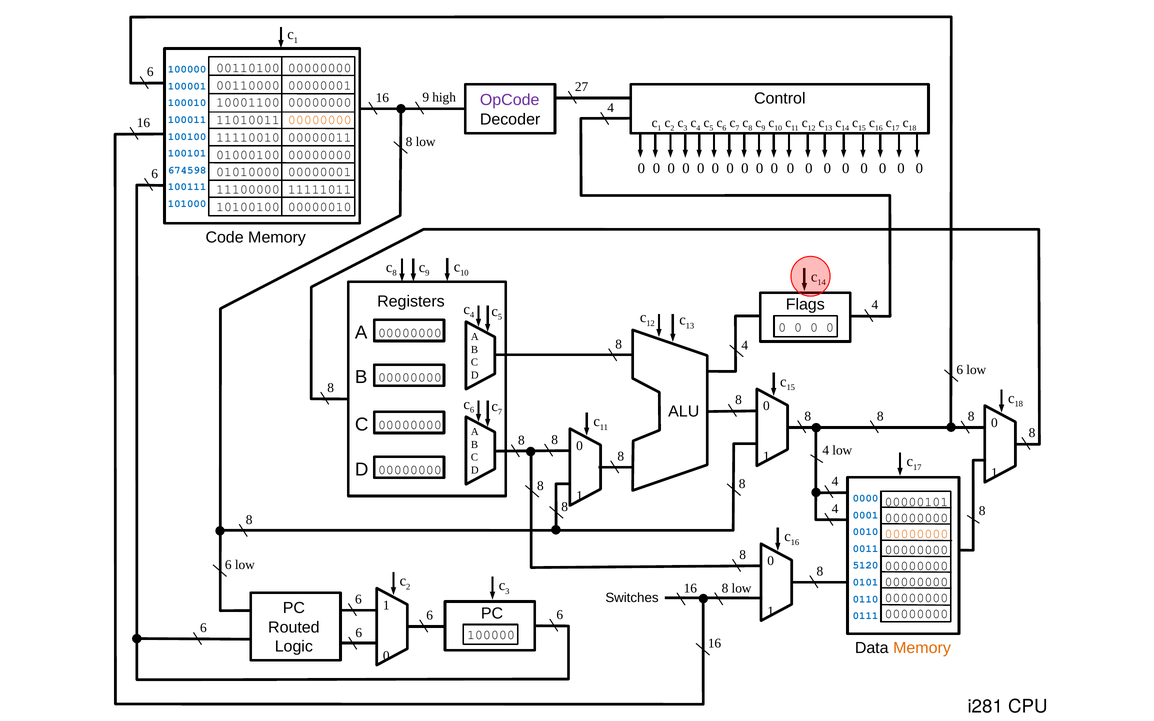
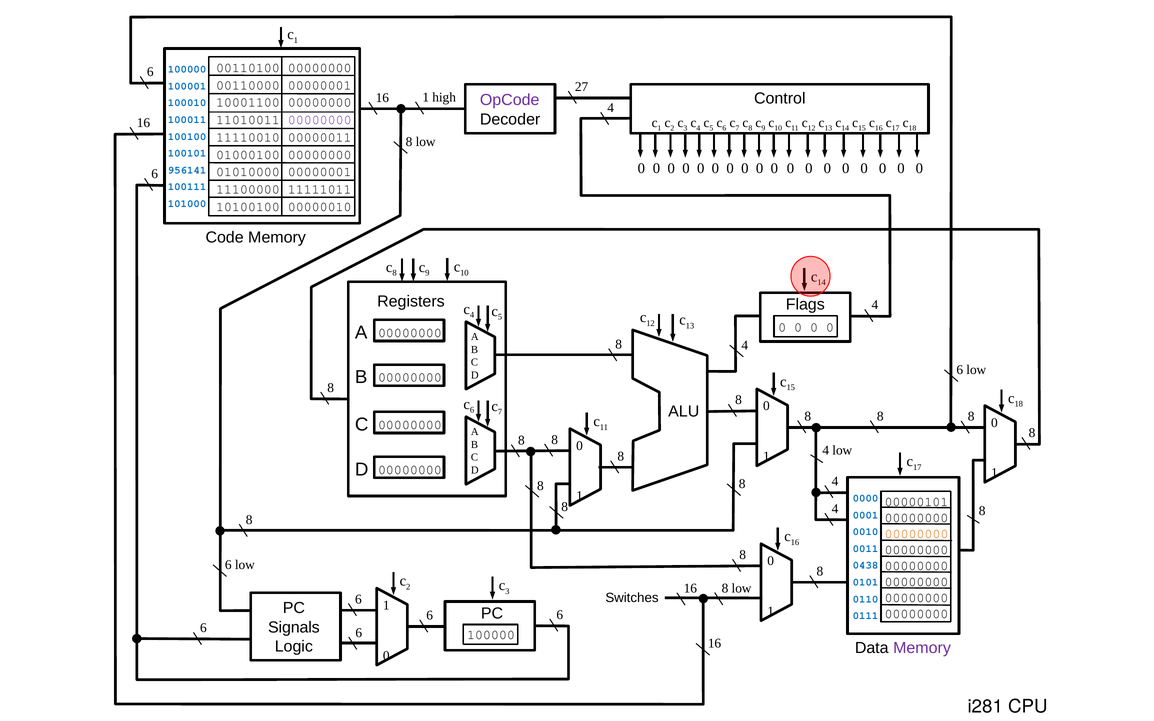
16 9: 9 -> 1 (426, 98)
00000000 colour: orange -> purple (320, 120)
674598: 674598 -> 956141 (187, 170)
5120: 5120 -> 0438 (866, 566)
Routed: Routed -> Signals (294, 628)
Memory colour: orange -> purple (922, 648)
